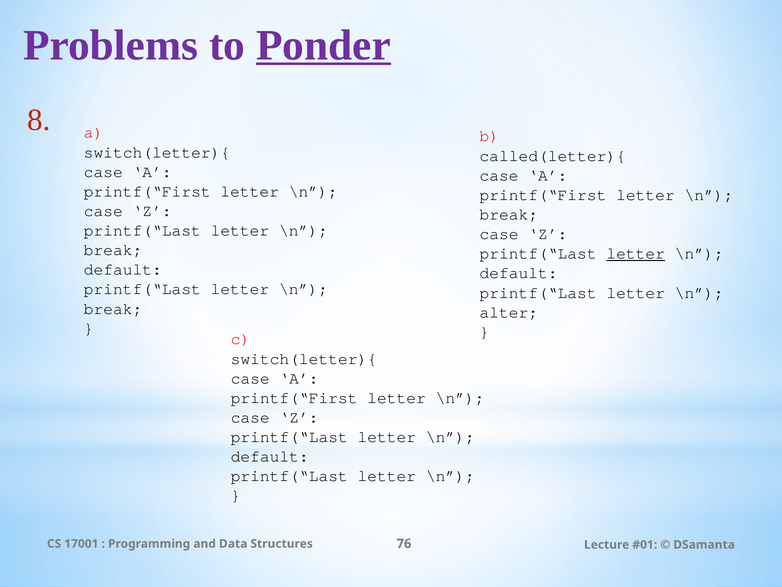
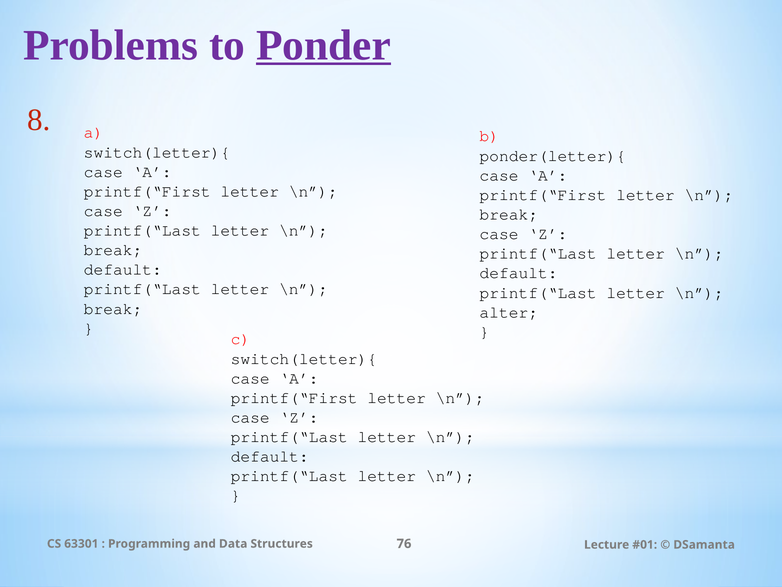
called(letter){: called(letter){ -> ponder(letter){ (553, 156)
letter underline: present -> none (636, 253)
17001: 17001 -> 63301 (81, 543)
